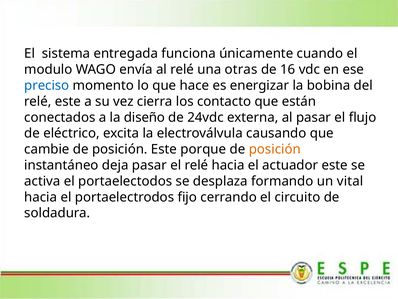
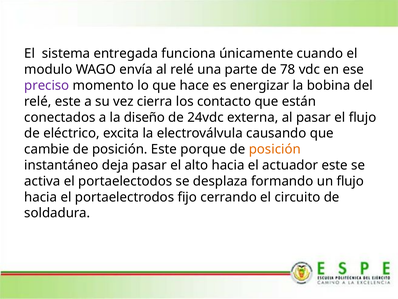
otras: otras -> parte (241, 69)
16: 16 -> 78 (288, 69)
preciso colour: blue -> purple (47, 85)
el relé: relé -> alto (196, 165)
un vital: vital -> flujo (350, 181)
